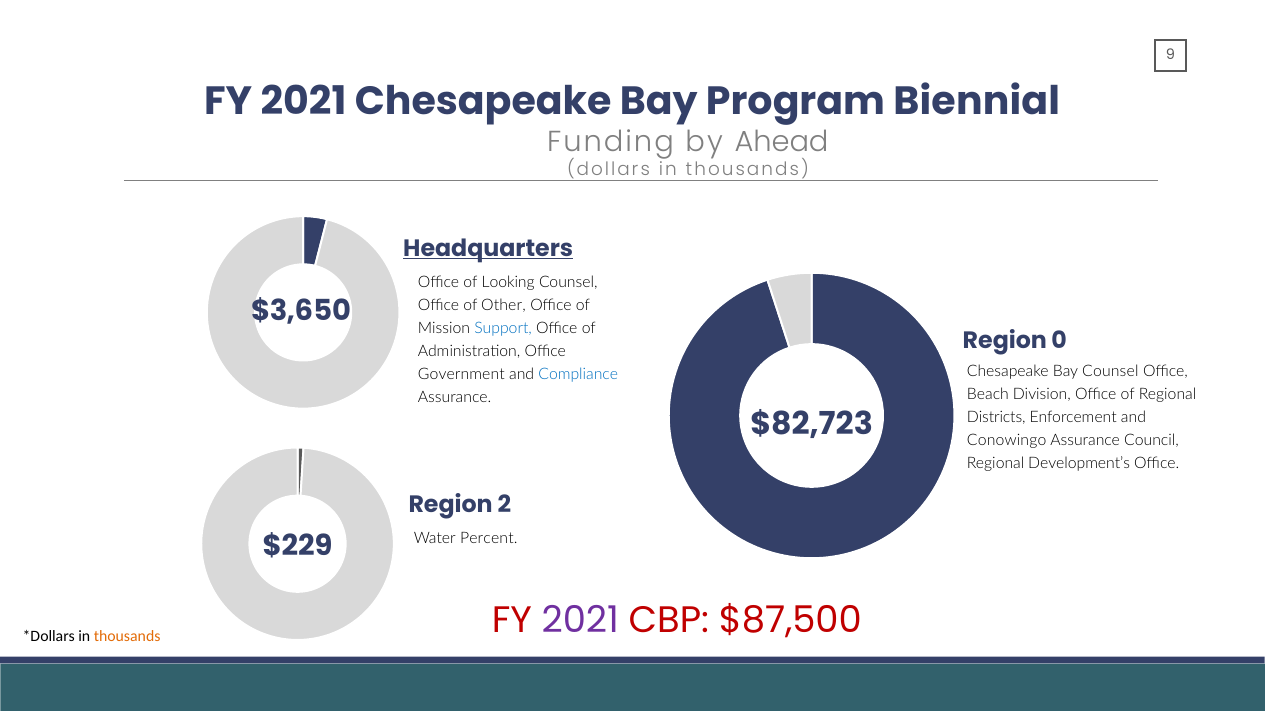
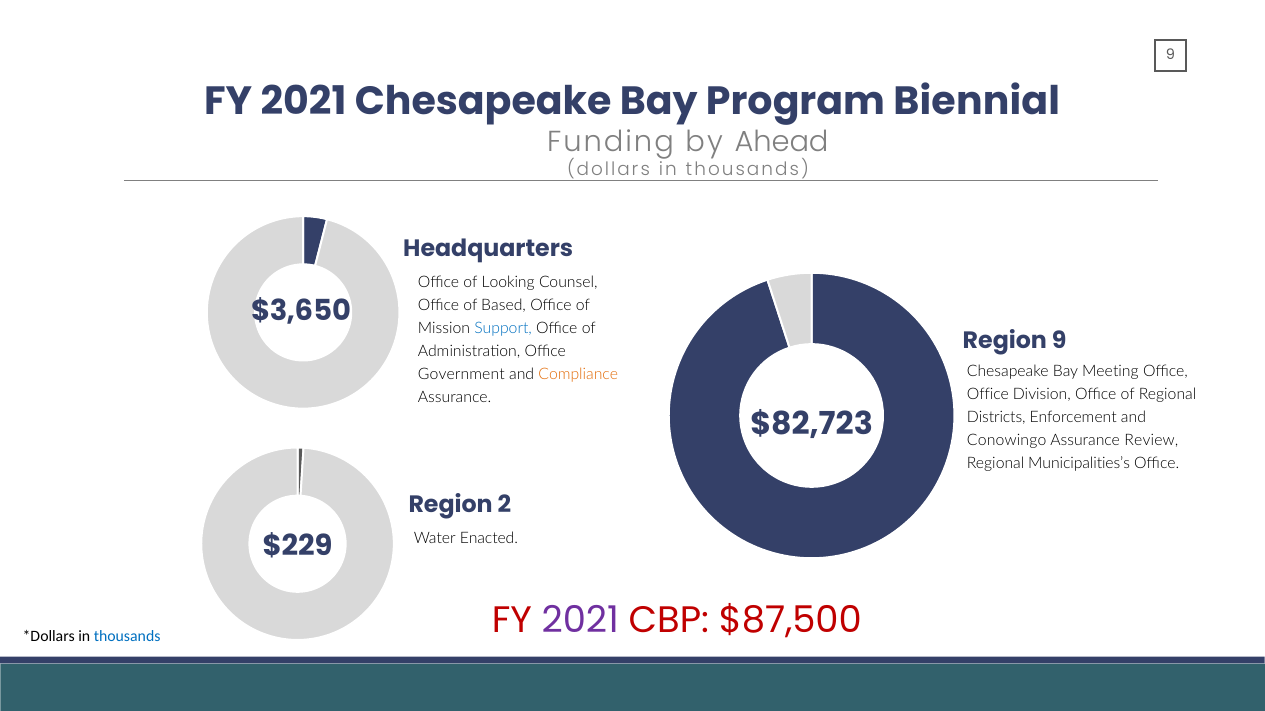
Headquarters underline: present -> none (488, 249)
Other: Other -> Based (504, 305)
Region 0: 0 -> 9 (1059, 341)
Bay Counsel: Counsel -> Meeting (1110, 372)
Compliance colour: blue -> orange (578, 374)
Beach: Beach -> Office (988, 395)
Council: Council -> Review (1151, 441)
Development’s: Development’s -> Municipalities’s (1079, 464)
Percent: Percent -> Enacted (489, 539)
thousands colour: orange -> blue (127, 636)
